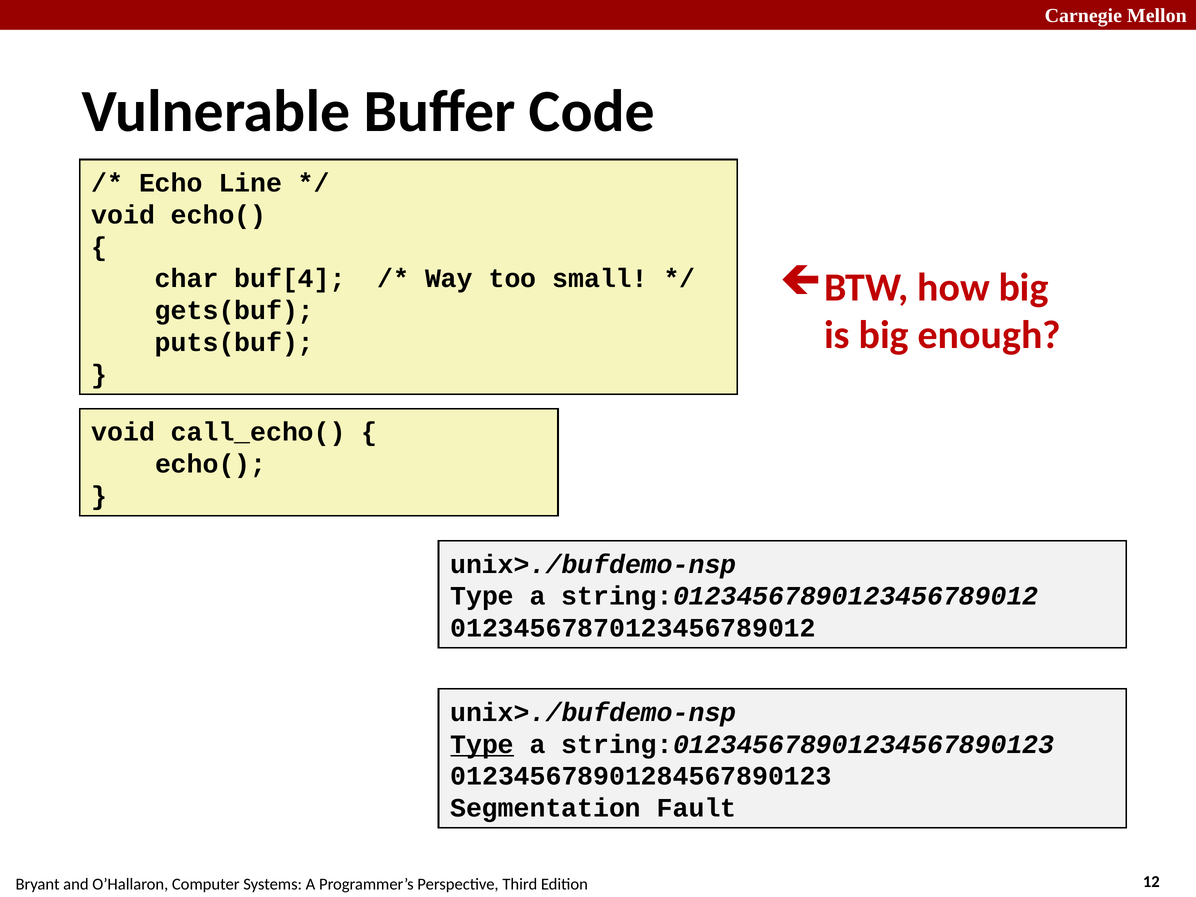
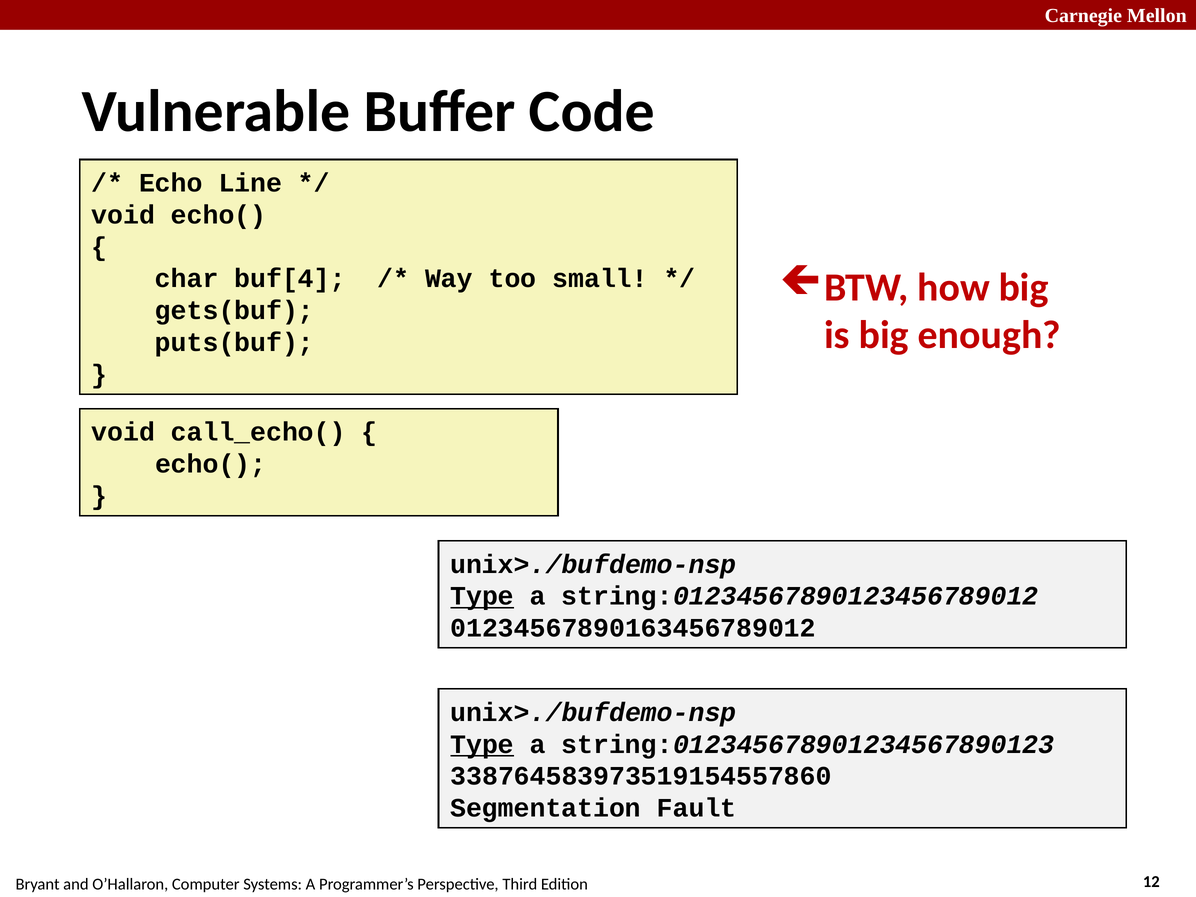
Type underline: none -> present (482, 596)
01234567870123456789012: 01234567870123456789012 -> 01234567890163456789012 (633, 628)
012345678901284567890123: 012345678901284567890123 -> 338764583973519154557860 (641, 776)
